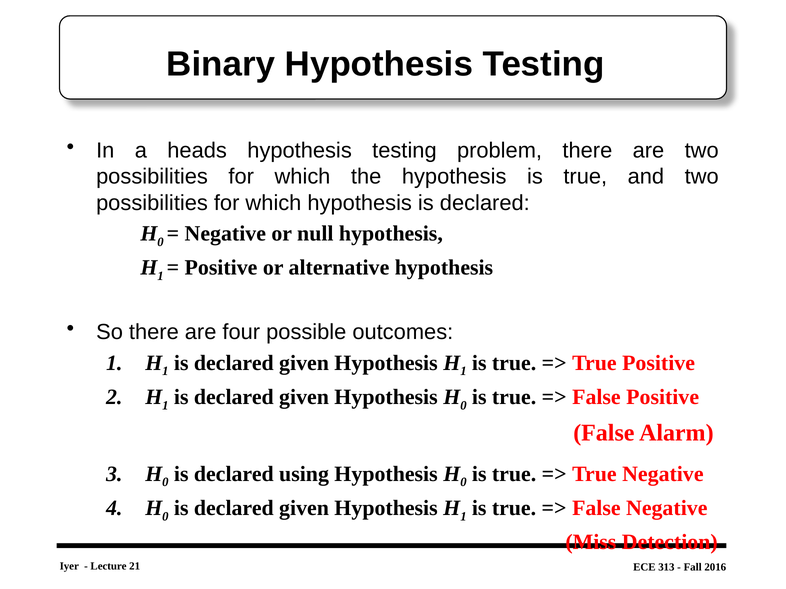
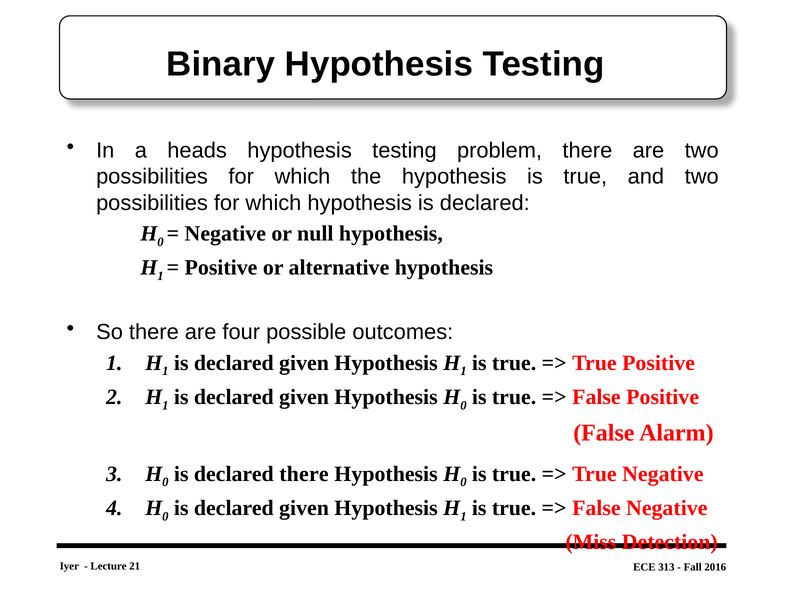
declared using: using -> there (304, 474)
